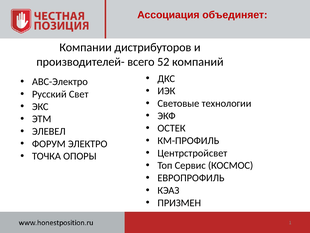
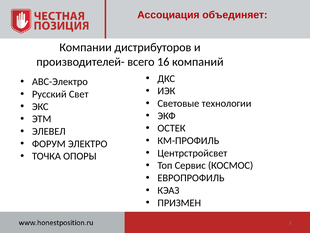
52: 52 -> 16 (163, 62)
